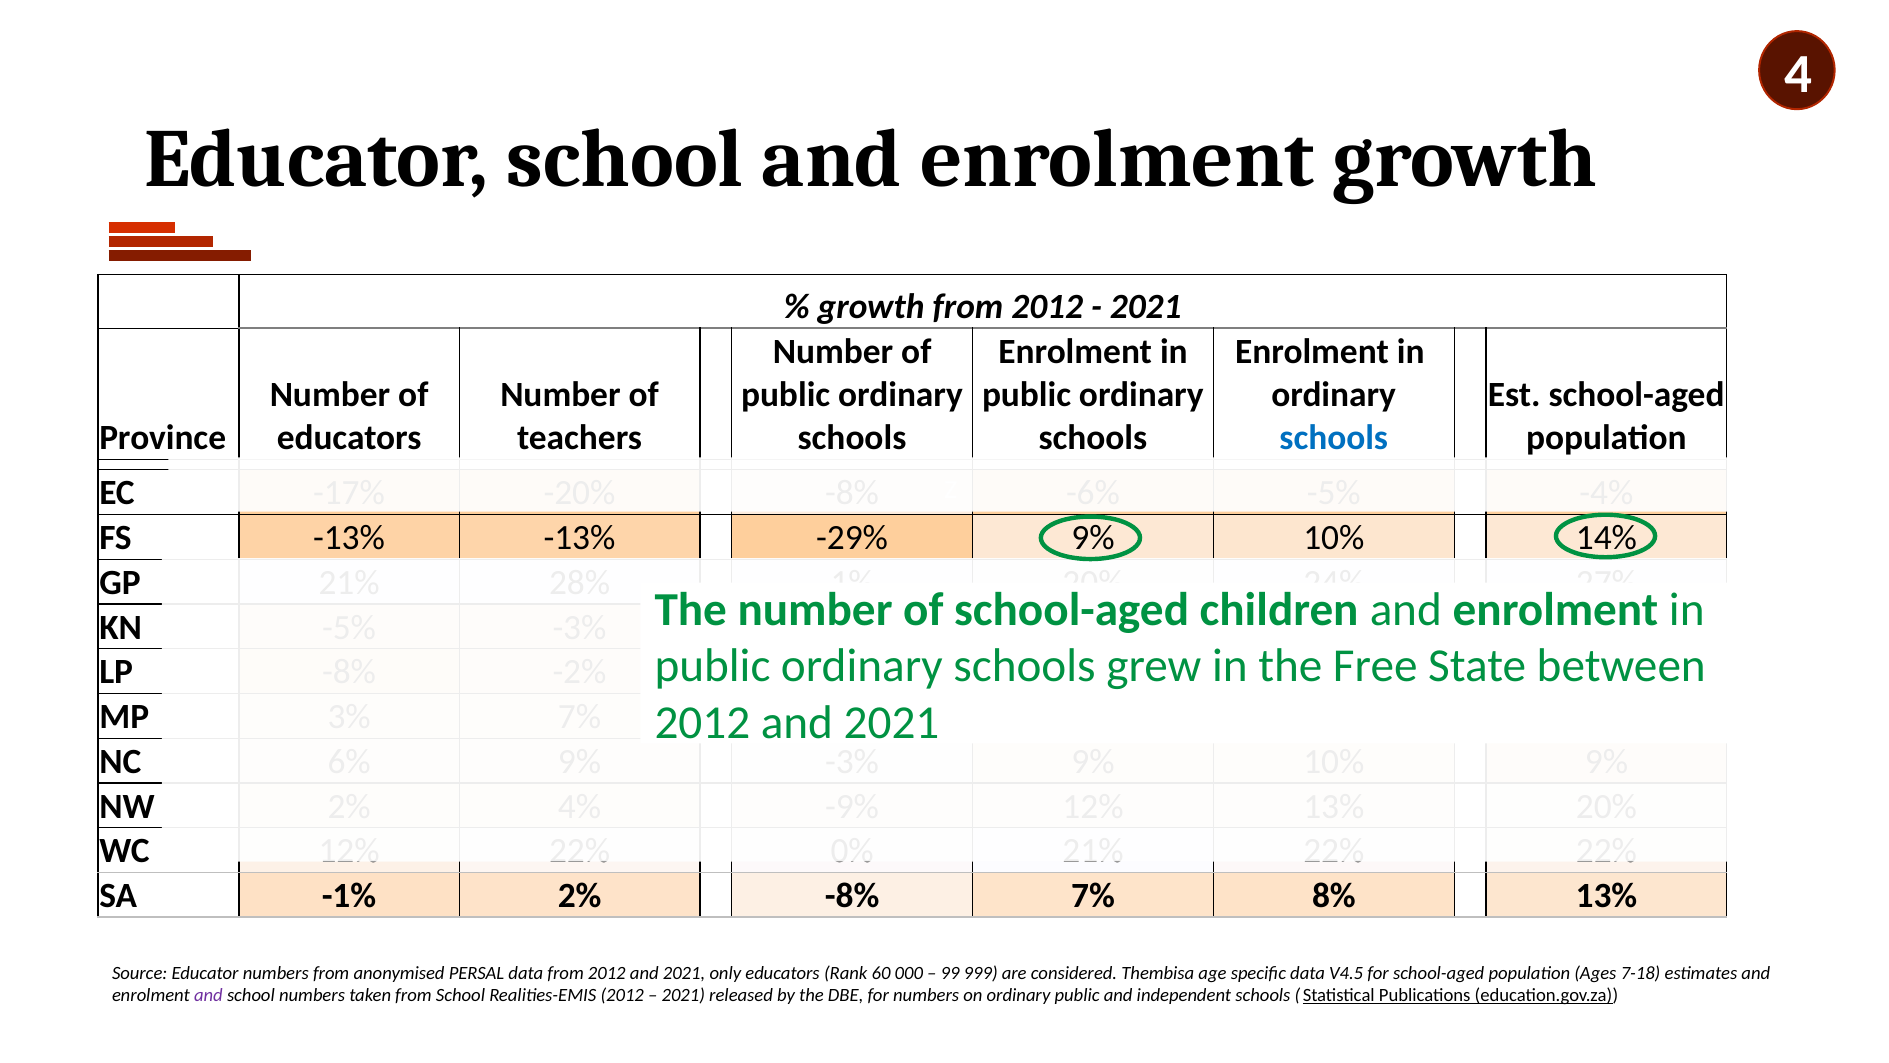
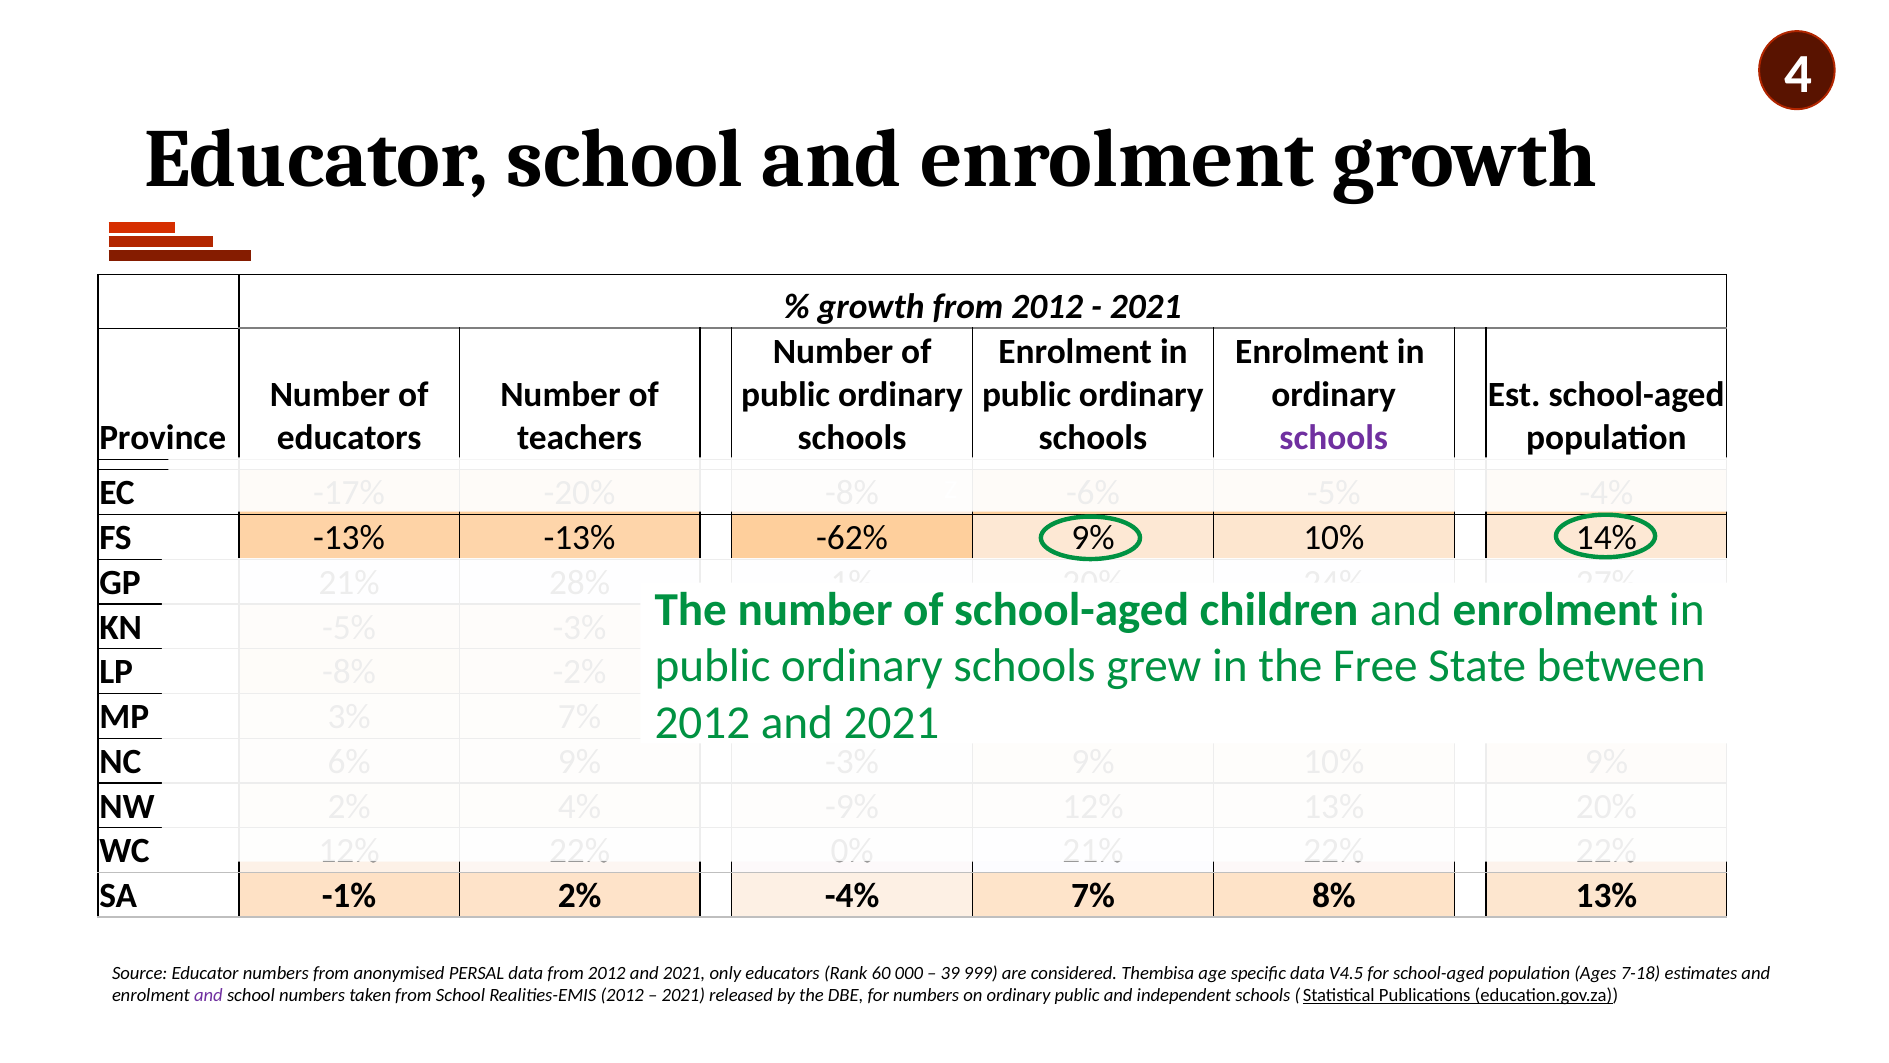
schools colour: blue -> purple (1334, 438)
-29%: -29% -> -62% (852, 538)
2% -8%: -8% -> -4% (852, 896)
99: 99 -> 39 (950, 973)
